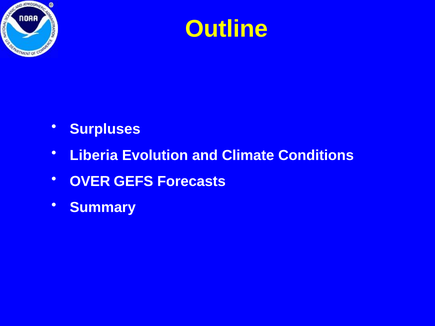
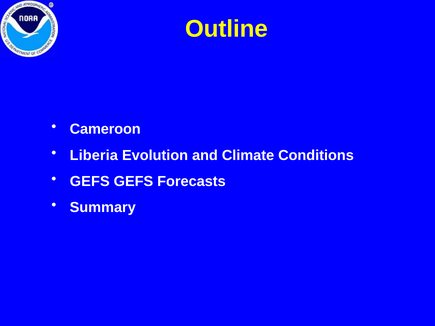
Surpluses: Surpluses -> Cameroon (105, 129)
OVER: OVER -> GEFS (90, 181)
